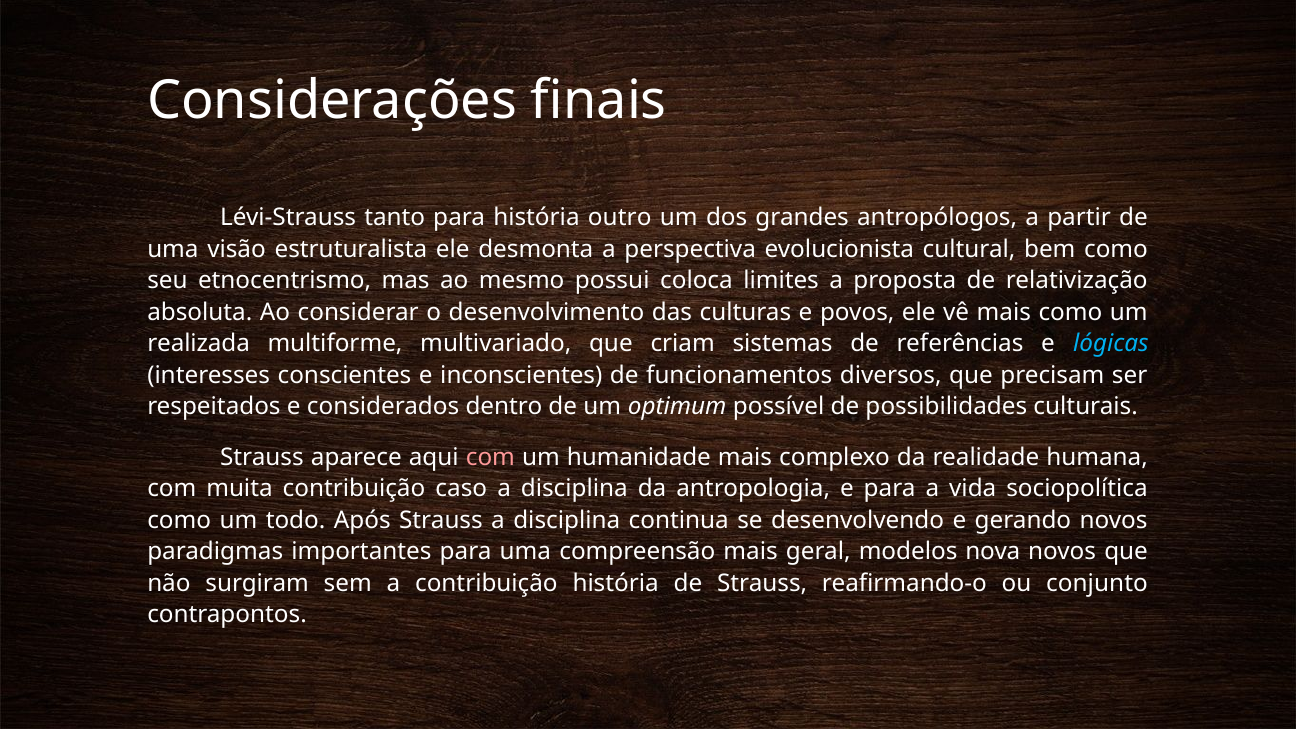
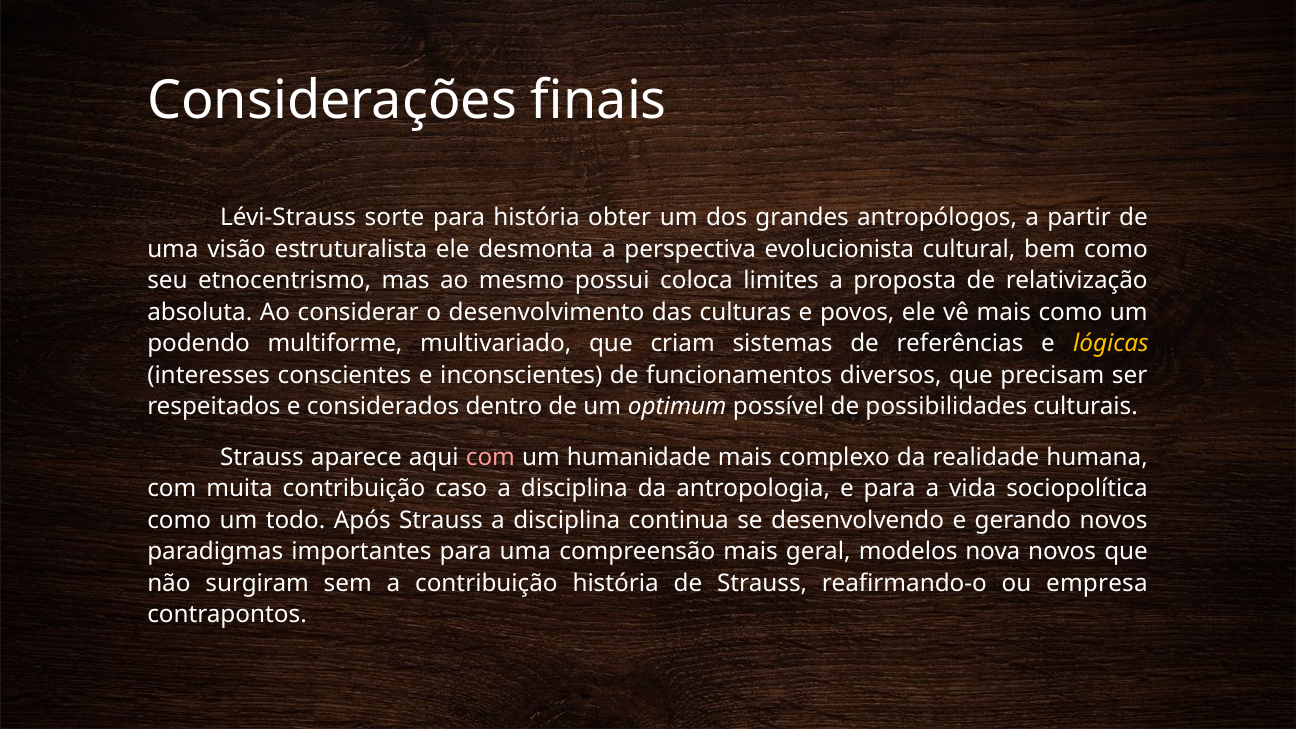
tanto: tanto -> sorte (395, 218)
outro: outro -> obter (620, 218)
realizada: realizada -> podendo (199, 344)
lógicas colour: light blue -> yellow (1111, 344)
conjunto: conjunto -> empresa (1097, 583)
